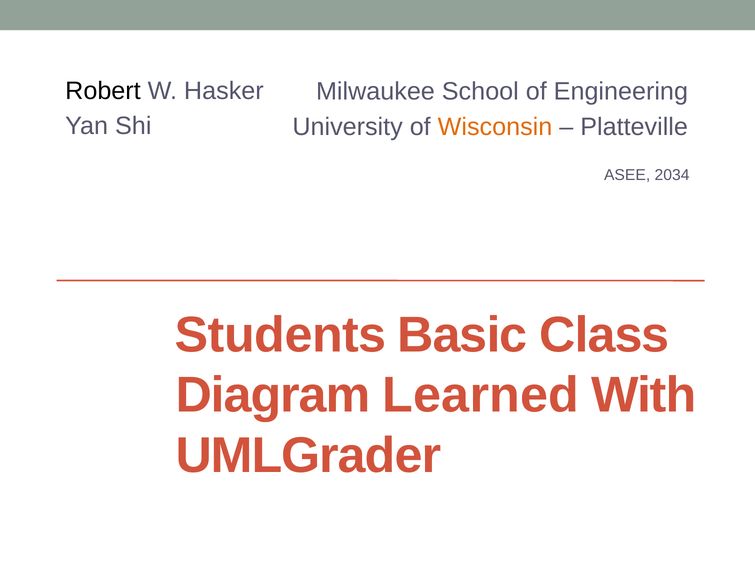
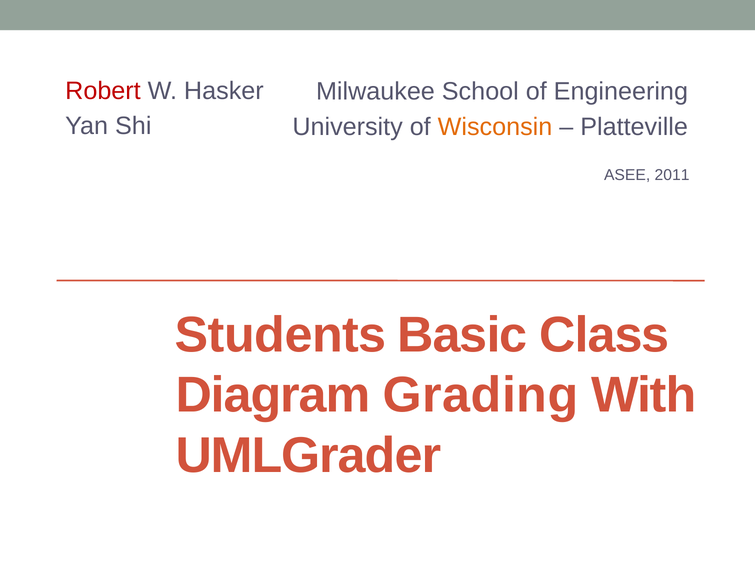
Robert colour: black -> red (103, 91)
2034: 2034 -> 2011 (672, 175)
Learned: Learned -> Grading (481, 395)
